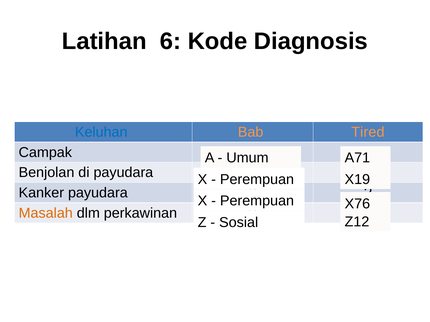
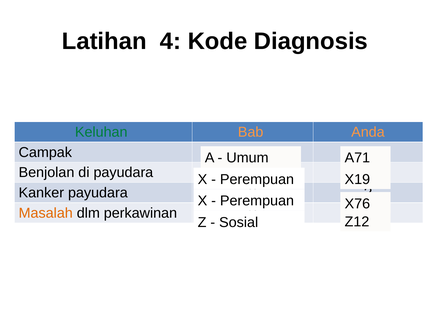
6: 6 -> 4 (170, 41)
Keluhan colour: blue -> green (101, 132)
Tired: Tired -> Anda (368, 132)
